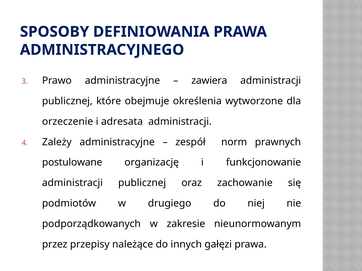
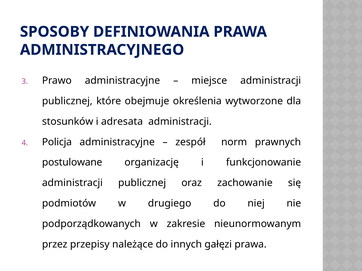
zawiera: zawiera -> miejsce (209, 81)
orzeczenie: orzeczenie -> stosunków (68, 122)
Zależy: Zależy -> Policja (57, 142)
